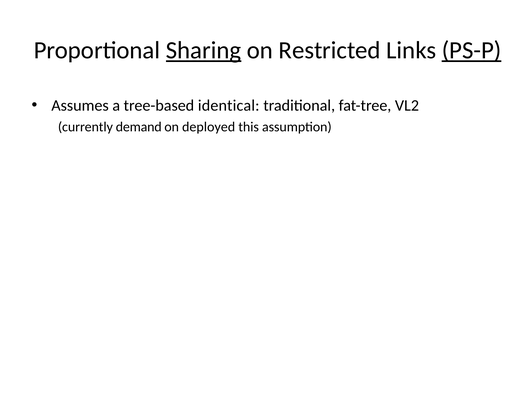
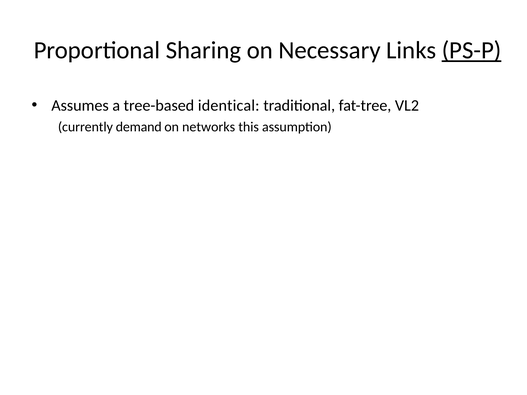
Sharing underline: present -> none (204, 50)
Restricted: Restricted -> Necessary (330, 50)
deployed: deployed -> networks (209, 127)
